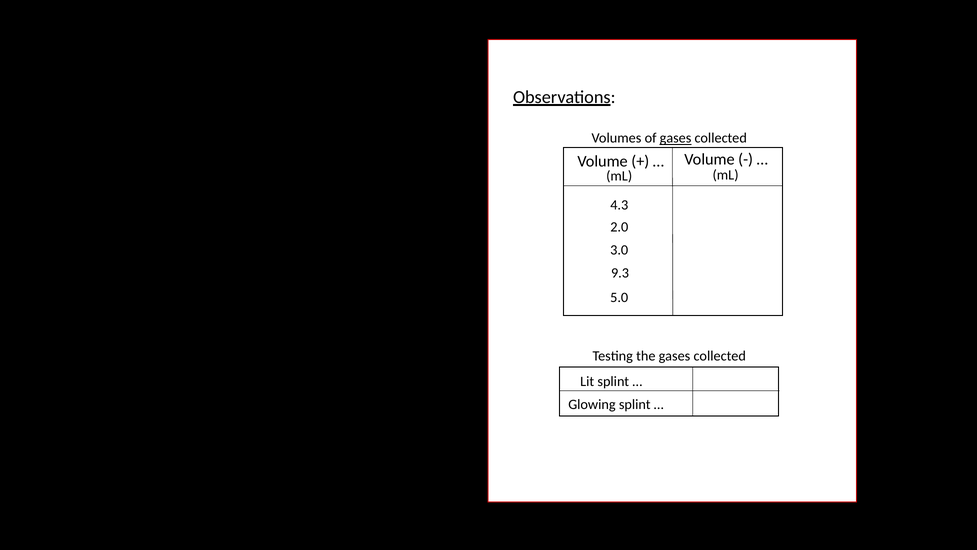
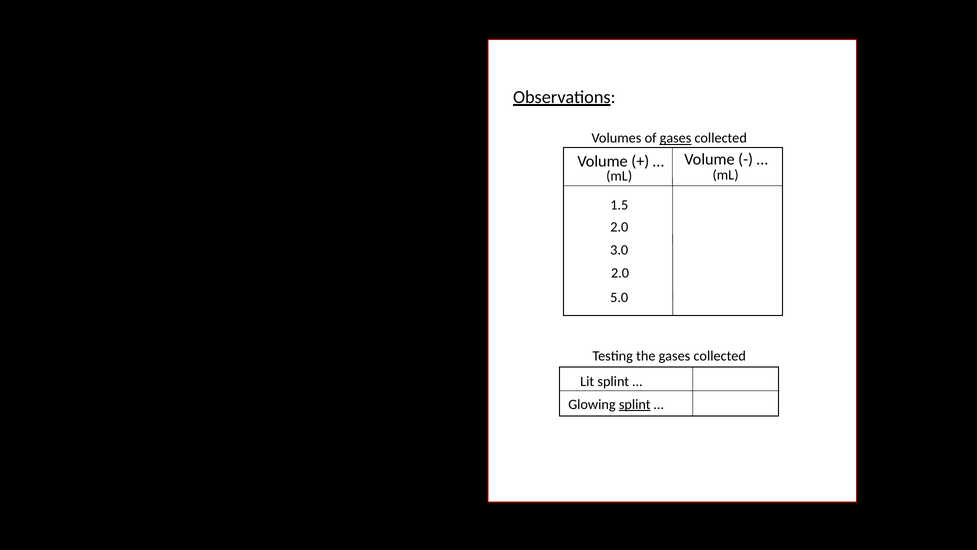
4.3: 4.3 -> 1.5 (619, 205)
9.3: 9.3 -> 2.0 (620, 273)
splint underline: none -> present (635, 404)
